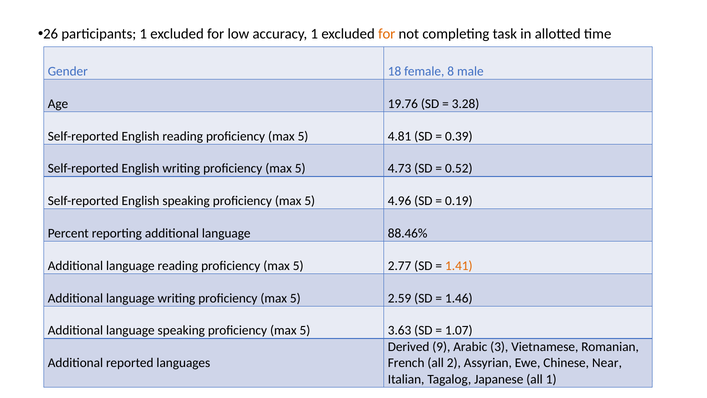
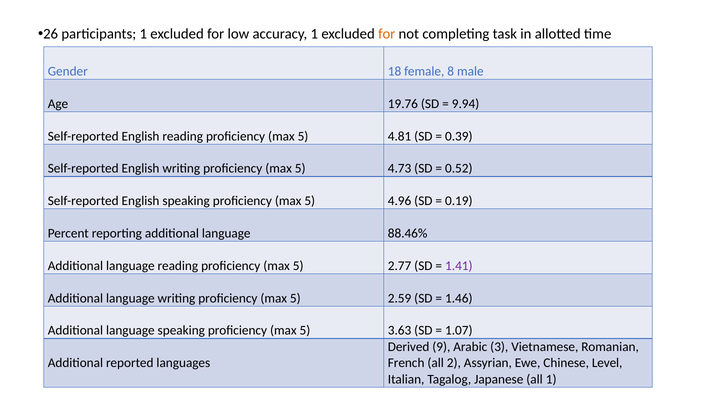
3.28: 3.28 -> 9.94 (466, 104)
1.41 colour: orange -> purple (459, 266)
Near: Near -> Level (607, 363)
